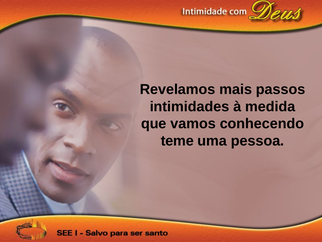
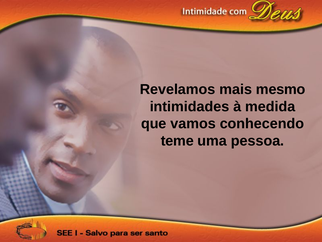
passos: passos -> mesmo (281, 89)
